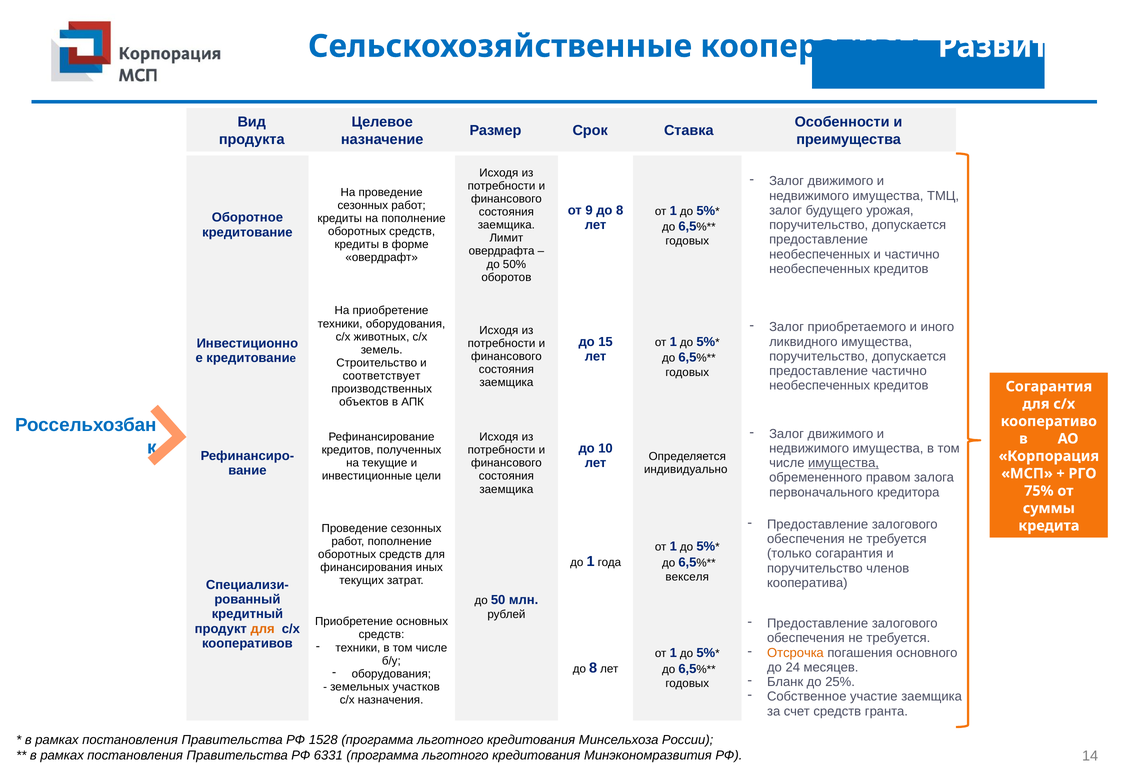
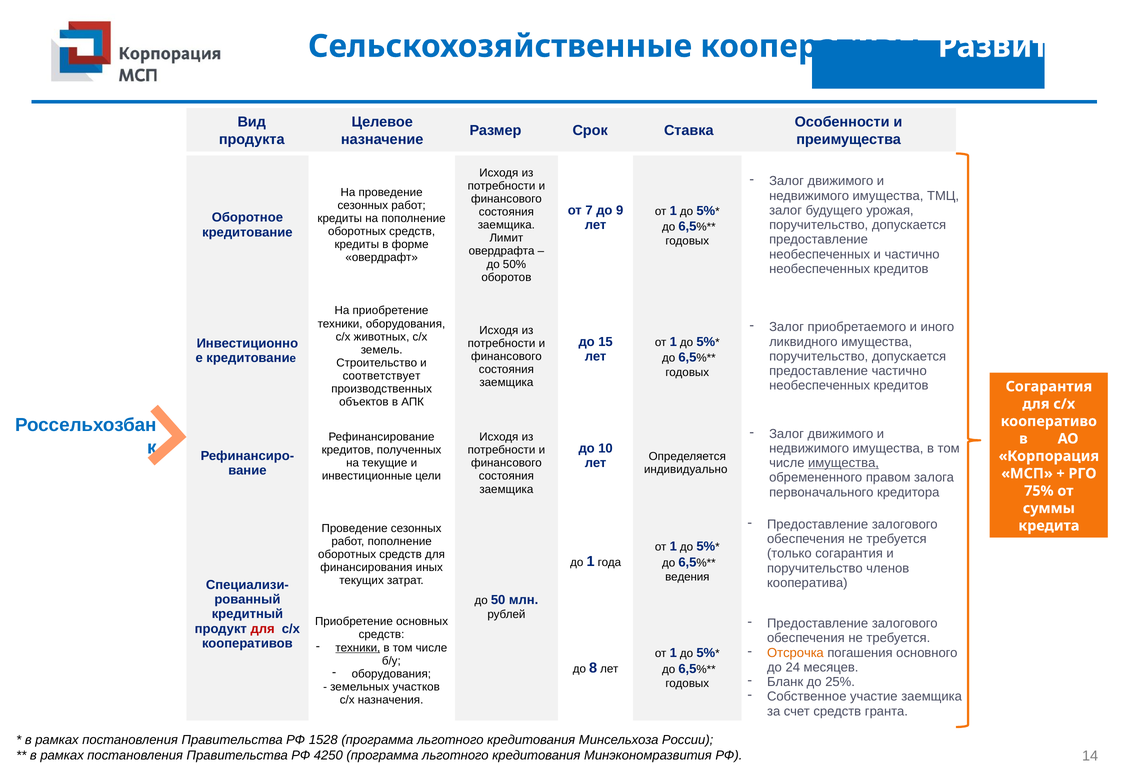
9: 9 -> 7 (589, 210)
8: 8 -> 9 (620, 210)
векселя: векселя -> ведения (687, 577)
для colour: orange -> red (263, 628)
техники underline: none -> present (358, 647)
6331: 6331 -> 4250 (328, 755)
